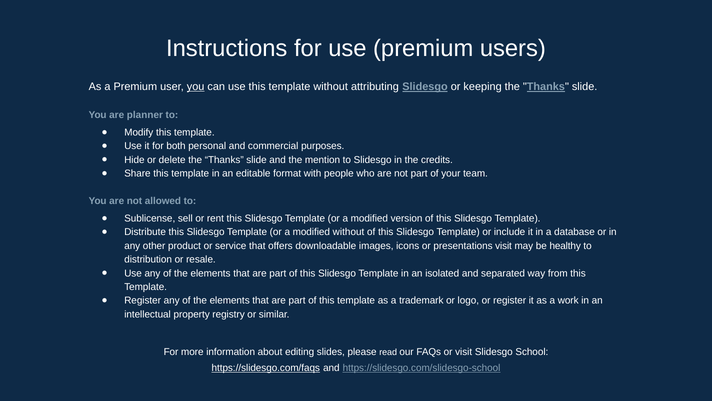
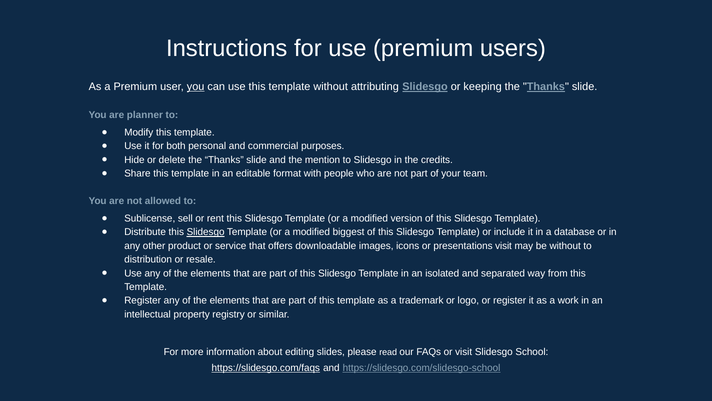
Slidesgo underline: none -> present (206, 232)
modified without: without -> biggest (349, 232)
be healthy: healthy -> without (565, 246)
